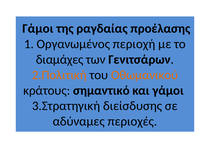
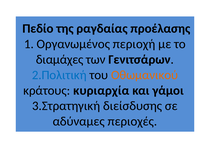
Γάμοι: Γάμοι -> Πεδίο (38, 28)
2.Πολιτική colour: orange -> blue (59, 75)
σημαντικό: σημαντικό -> κυριαρχία (101, 90)
